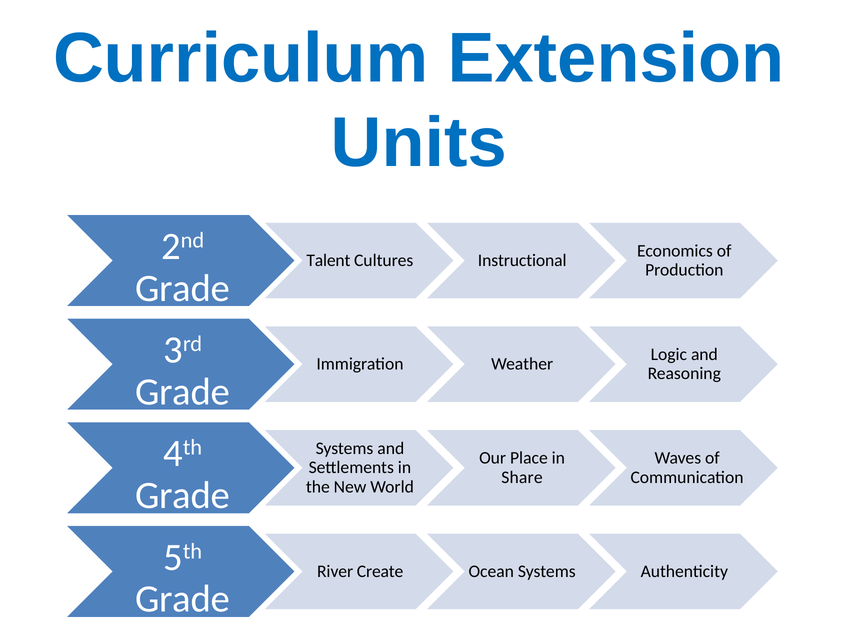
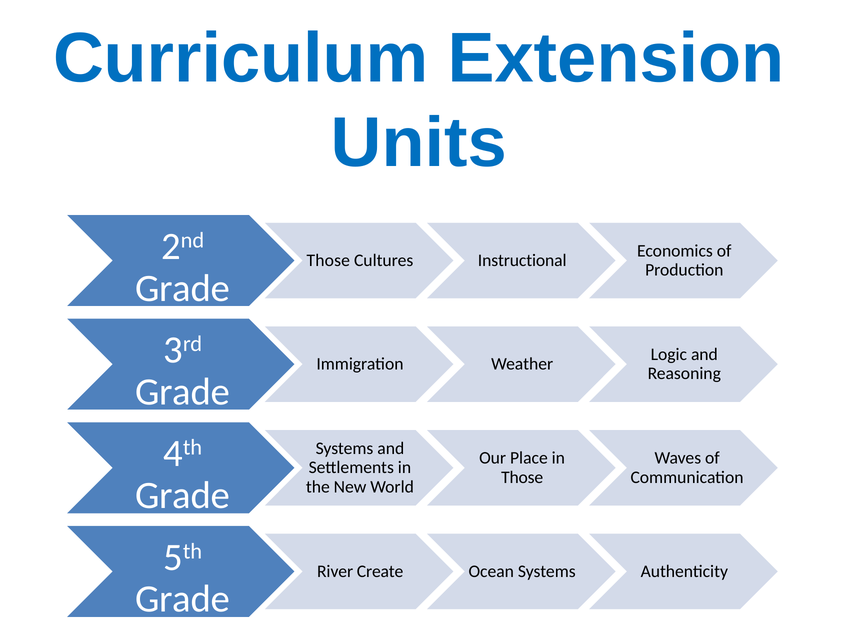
Talent: Talent -> Those (328, 260)
Share: Share -> Those (522, 477)
